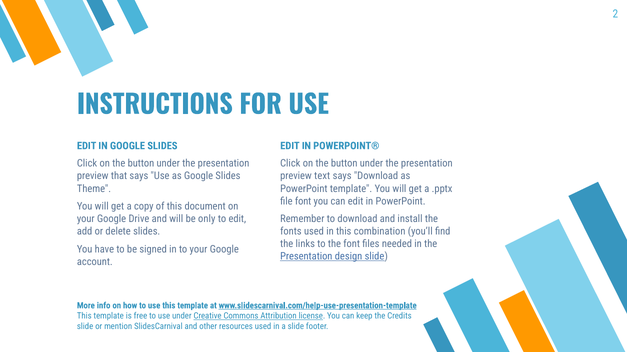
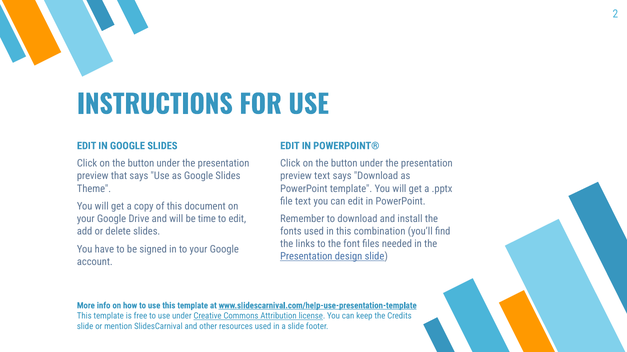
file font: font -> text (303, 201)
only: only -> time (207, 219)
